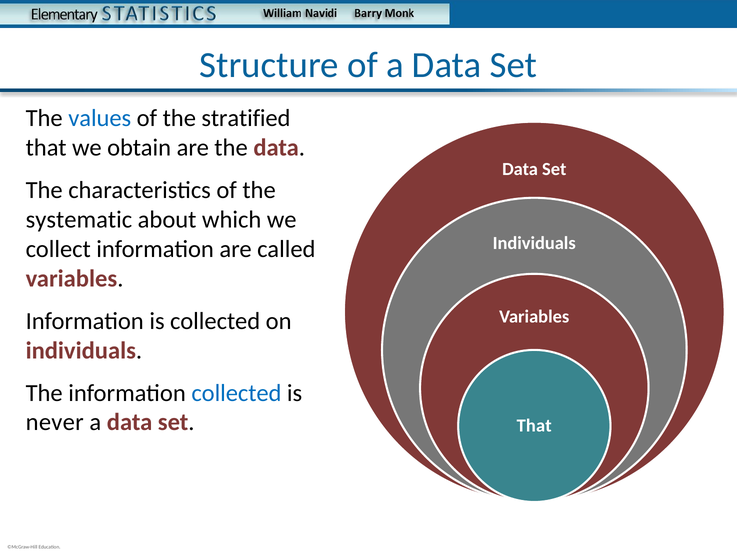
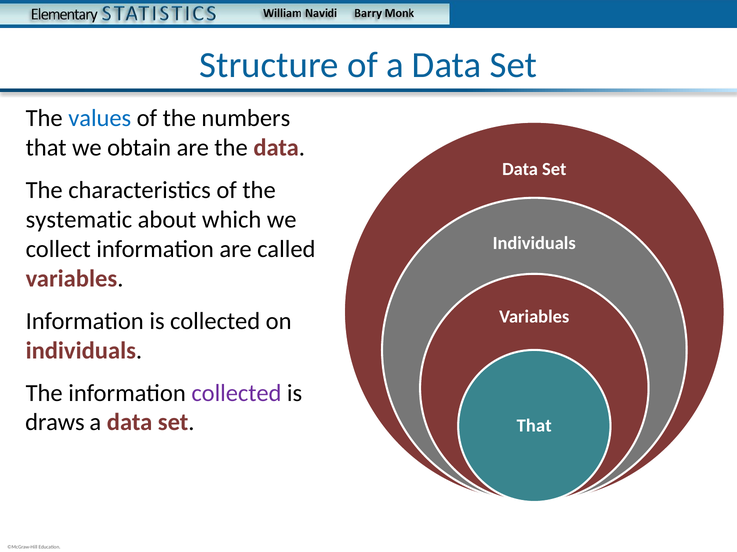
stratified: stratified -> numbers (246, 118)
collected colour: blue -> purple (236, 393)
never: never -> draws (55, 423)
